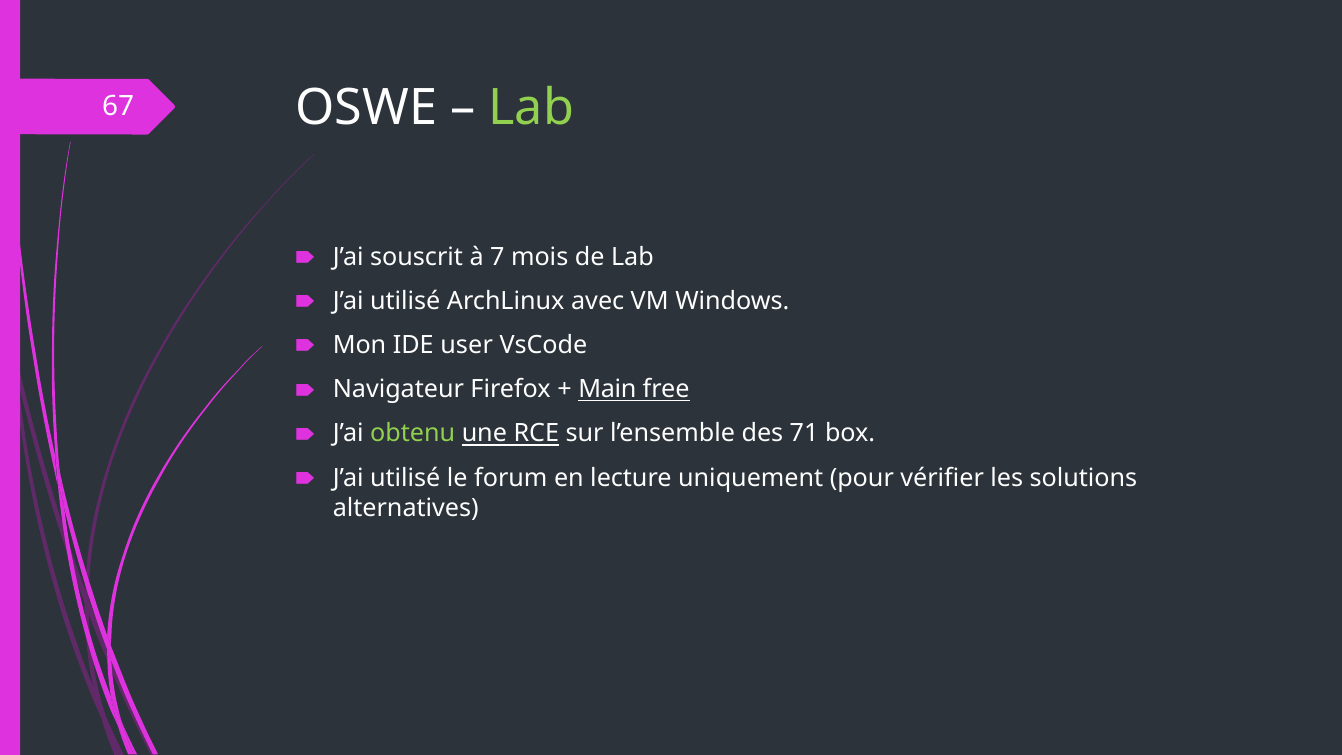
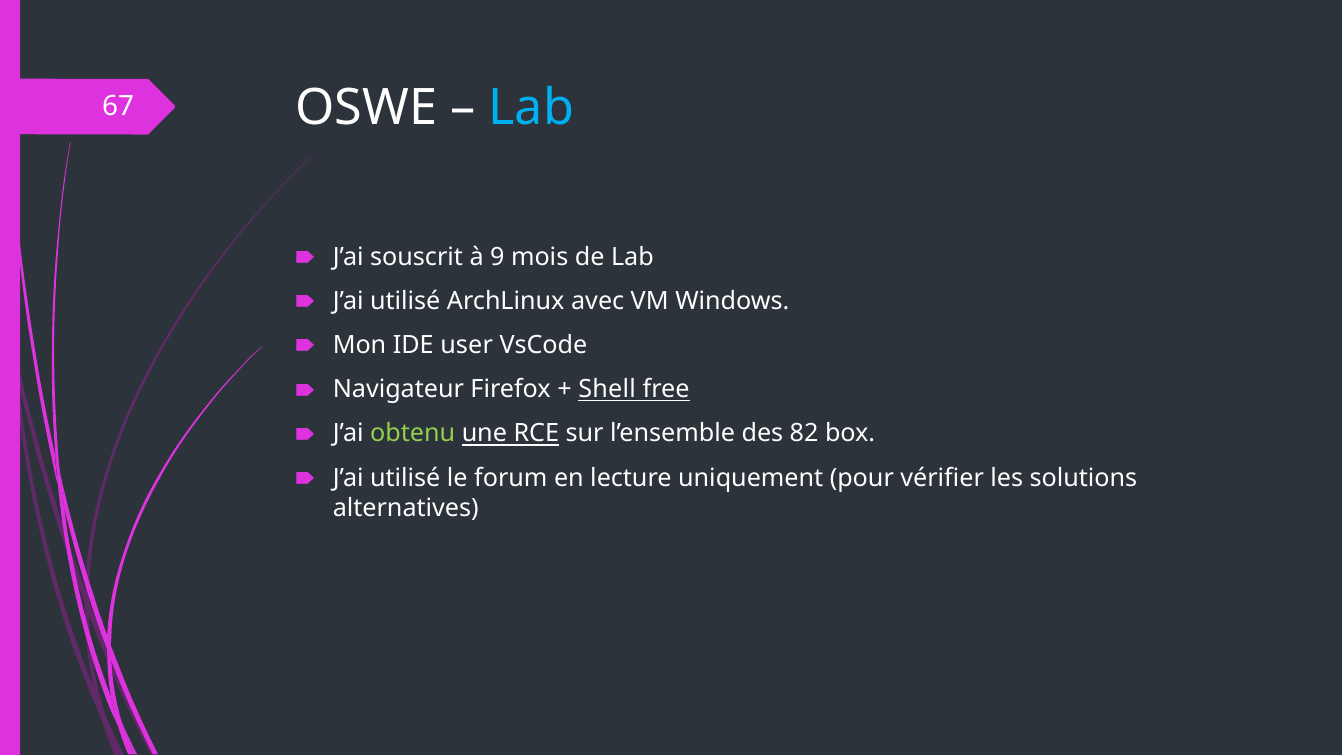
Lab colour: light green -> light blue (531, 107)
7: 7 -> 9 (497, 257)
Main: Main -> Shell (607, 389)
71: 71 -> 82 (804, 433)
